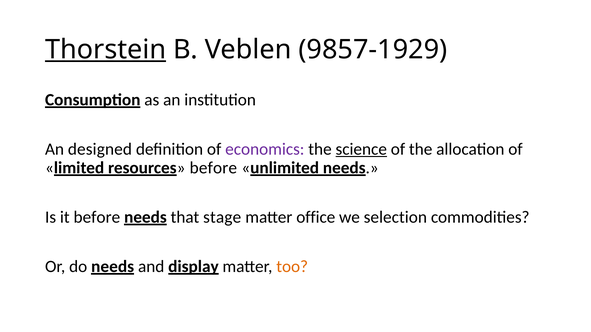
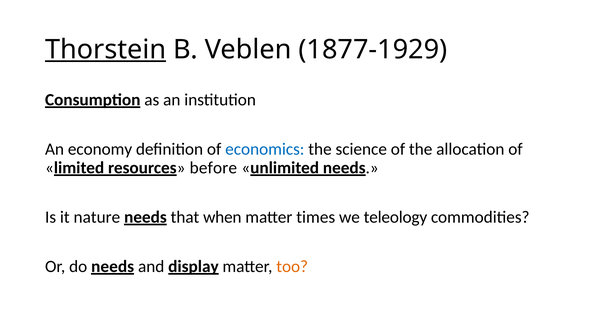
9857-1929: 9857-1929 -> 1877-1929 (373, 50)
designed: designed -> economy (100, 149)
economics colour: purple -> blue (265, 149)
science underline: present -> none (361, 149)
it before: before -> nature (97, 217)
stage: stage -> when (222, 217)
office: office -> times (316, 217)
selection: selection -> teleology (395, 217)
